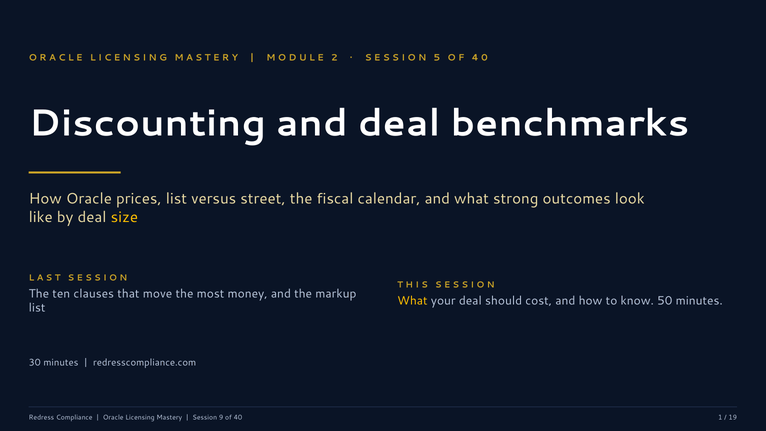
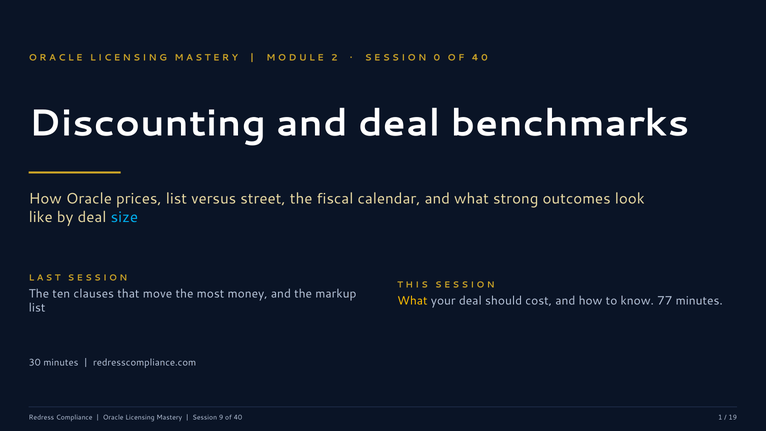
5: 5 -> 0 (437, 58)
size colour: yellow -> light blue (124, 217)
50: 50 -> 77 (665, 301)
